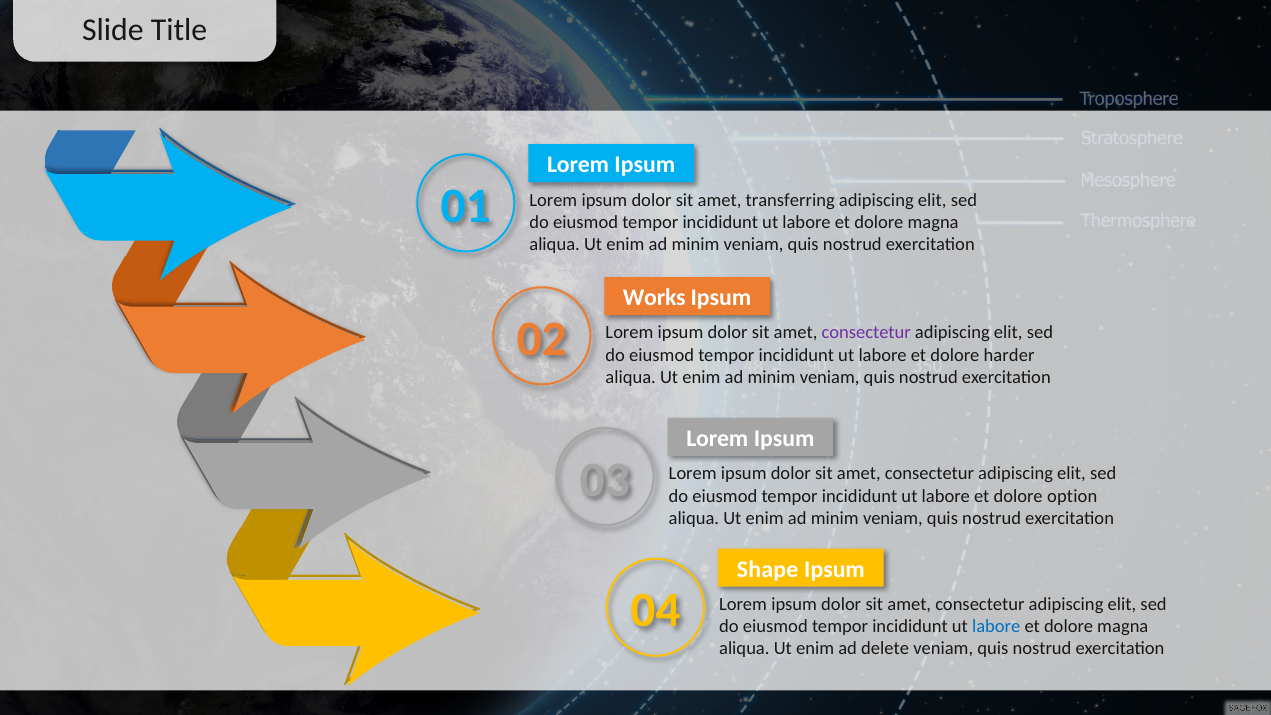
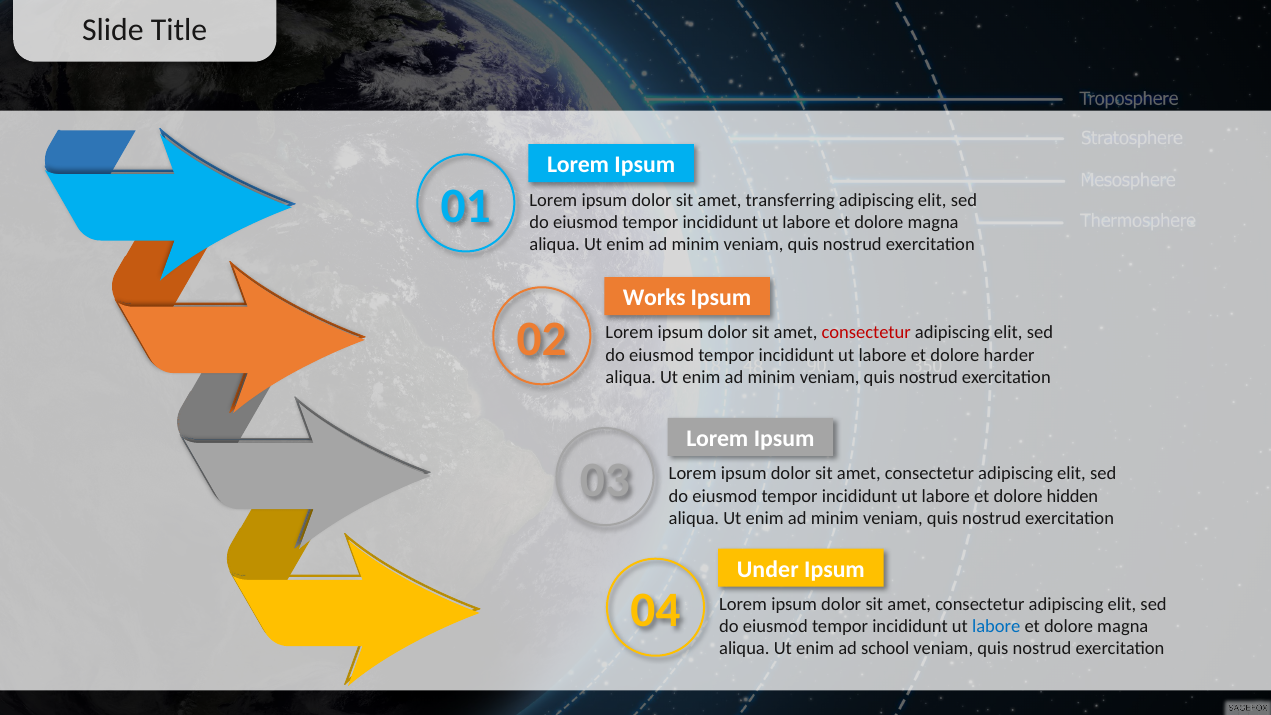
consectetur colour: purple -> red (866, 333)
option: option -> hidden (1072, 496)
Shape: Shape -> Under (768, 569)
delete: delete -> school (885, 649)
